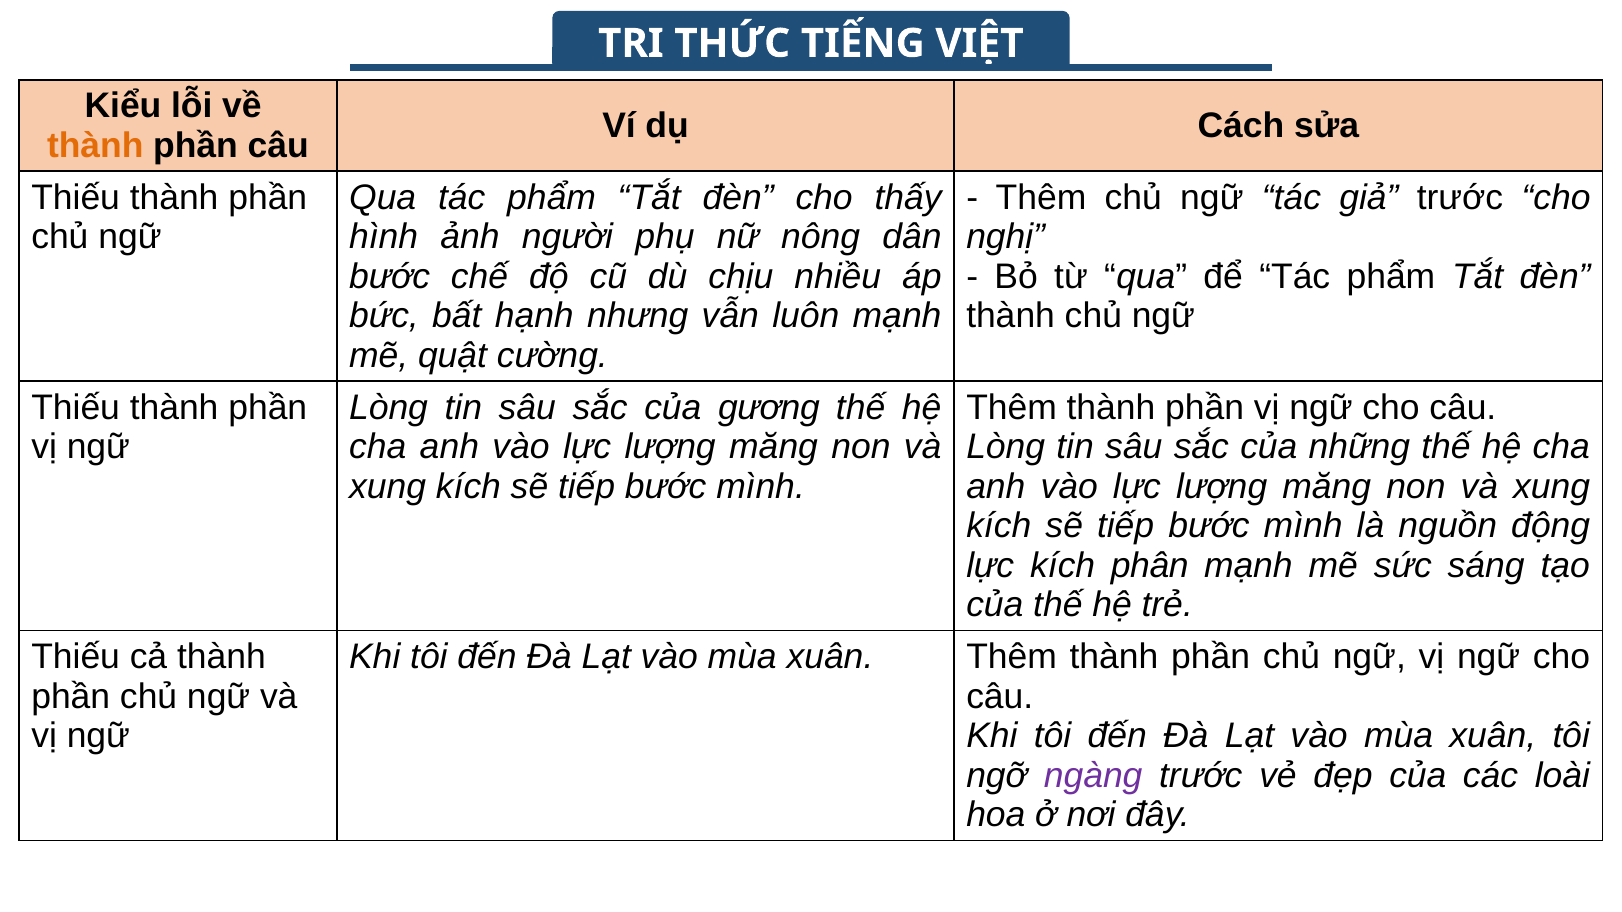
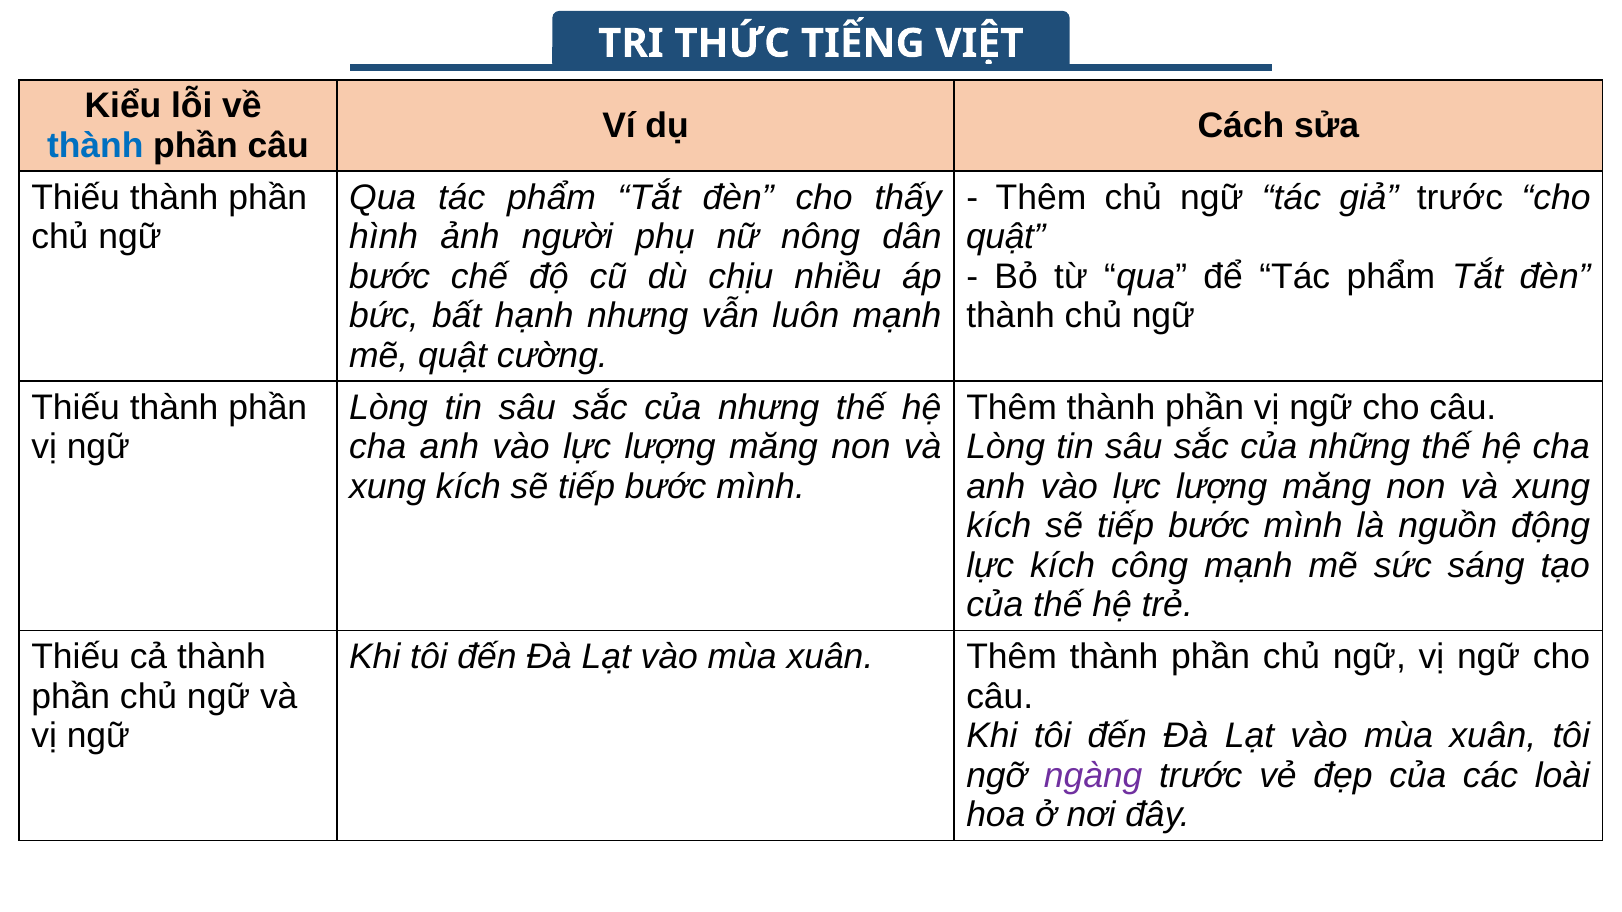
thành colour: orange -> blue (95, 146)
nghị: nghị -> quật (1006, 237)
của gương: gương -> nhưng (769, 408)
phân: phân -> công (1150, 566)
